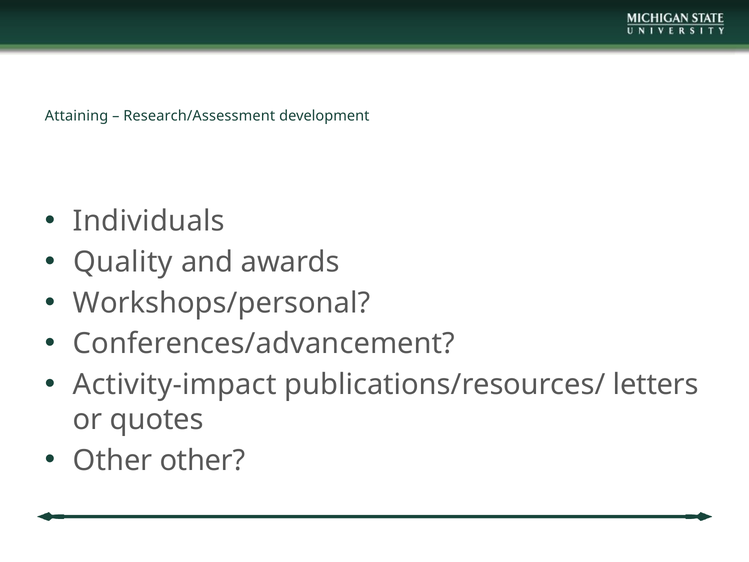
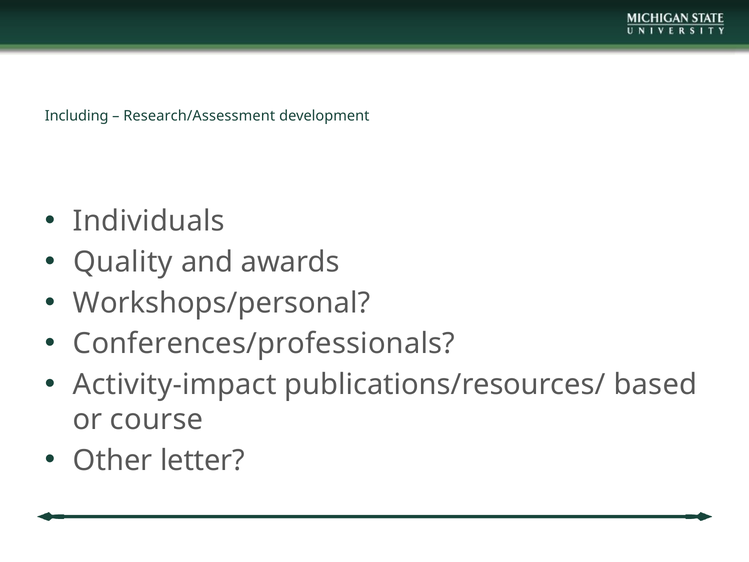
Attaining: Attaining -> Including (77, 116)
Conferences/advancement: Conferences/advancement -> Conferences/professionals (264, 344)
letters: letters -> based (655, 384)
quotes: quotes -> course (157, 419)
Other other: other -> letter (202, 460)
